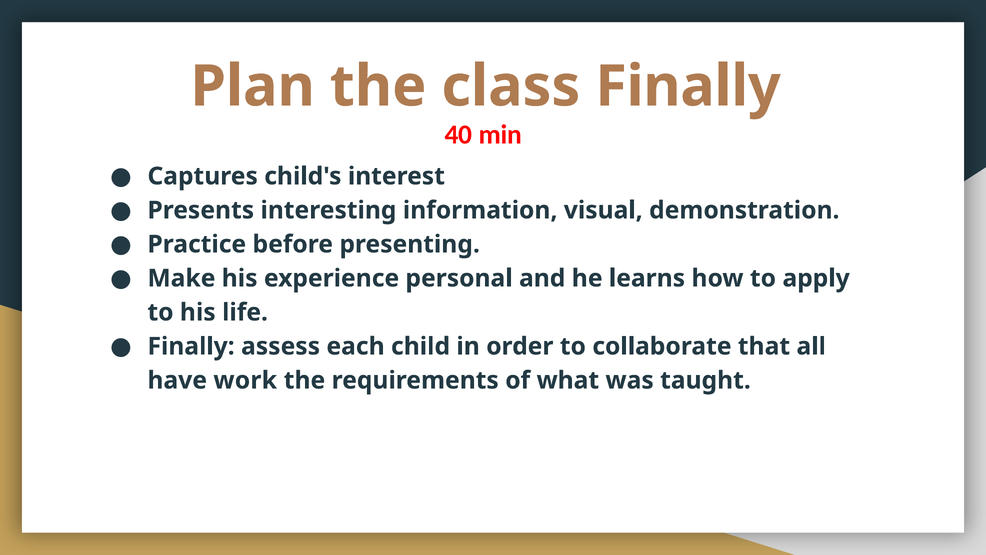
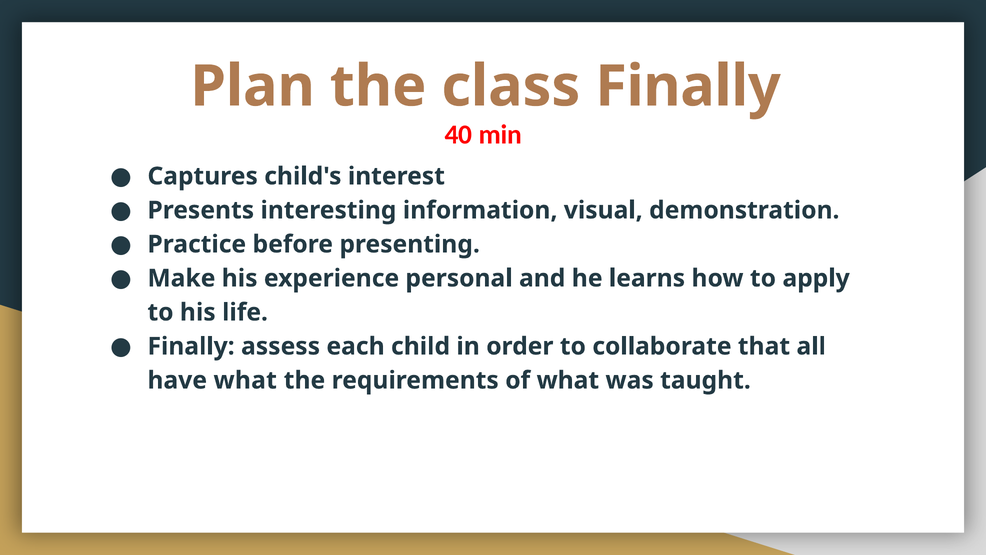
have work: work -> what (245, 380)
